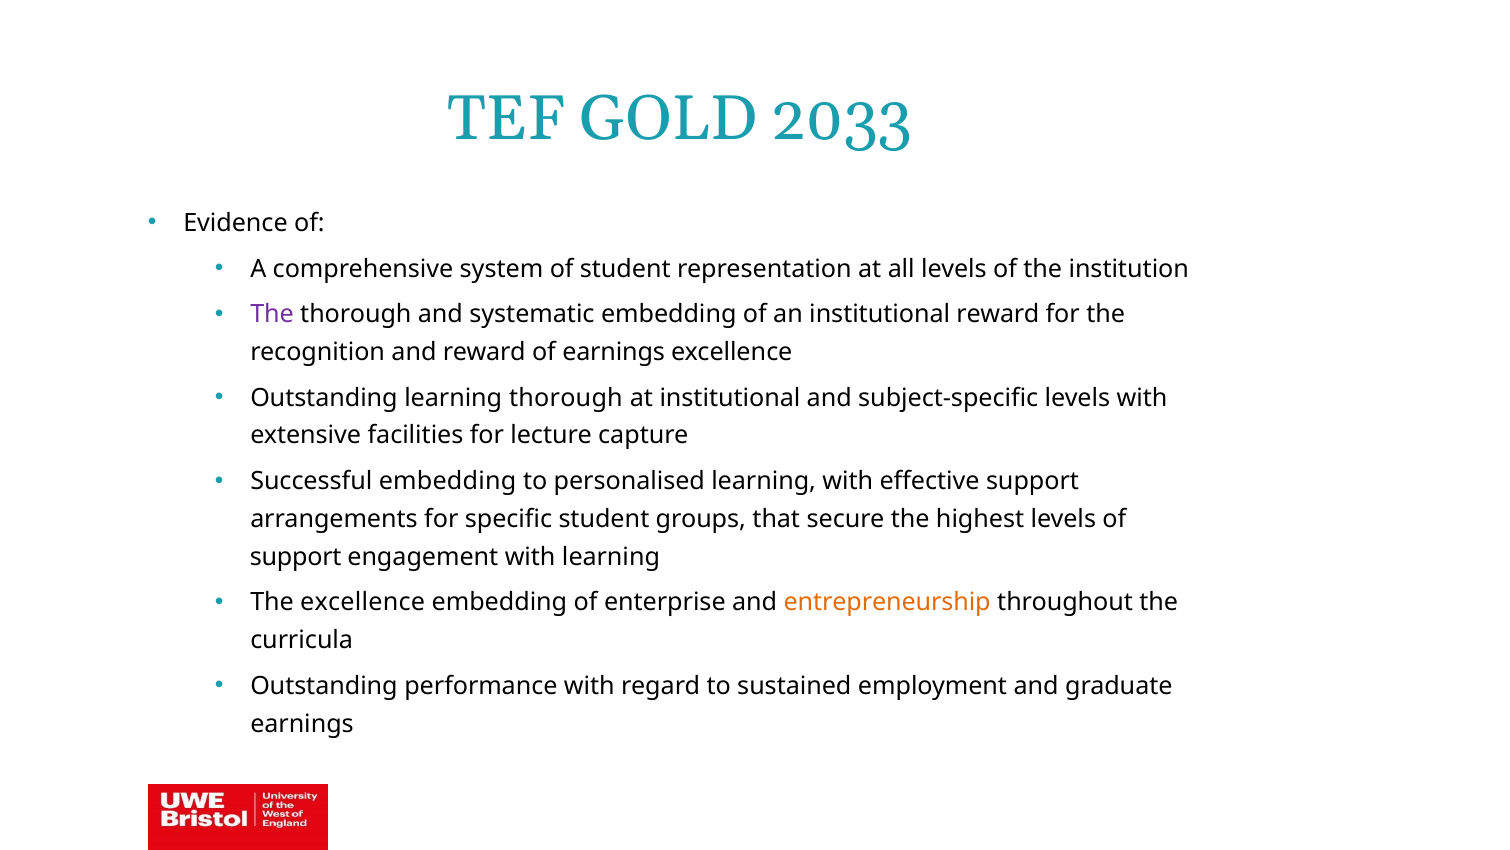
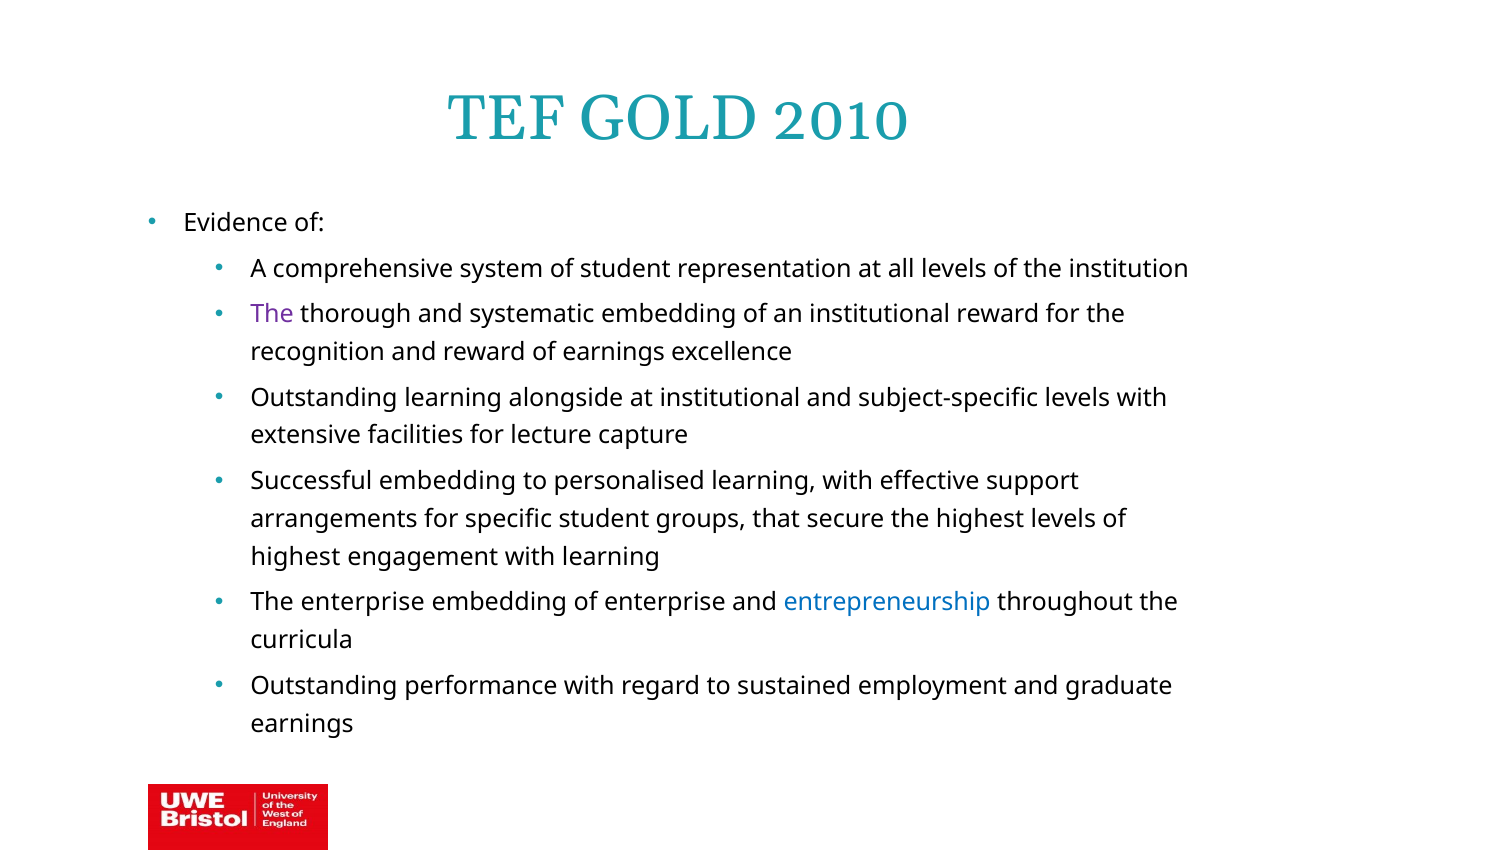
2033: 2033 -> 2010 (842, 118)
learning thorough: thorough -> alongside (566, 398)
support: support -> highest (295, 556)
The excellence: excellence -> enterprise (363, 602)
entrepreneurship colour: orange -> blue (887, 602)
